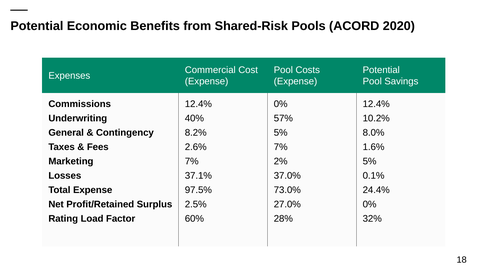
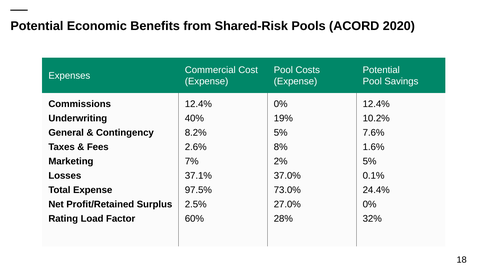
57%: 57% -> 19% (283, 119)
8.0%: 8.0% -> 7.6% (374, 133)
7%: 7% -> 8% (281, 147)
